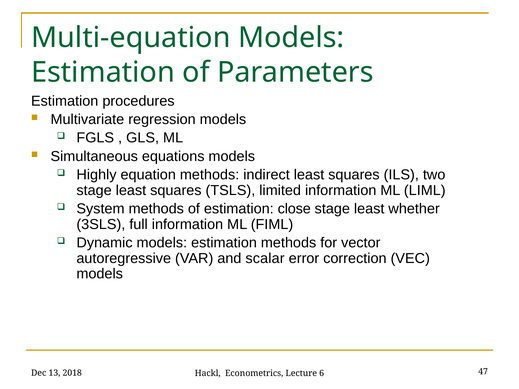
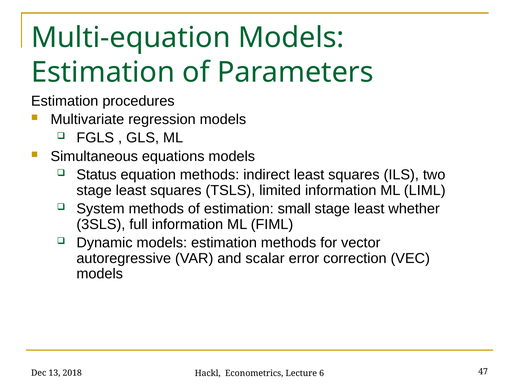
Highly: Highly -> Status (97, 175)
close: close -> small (294, 209)
